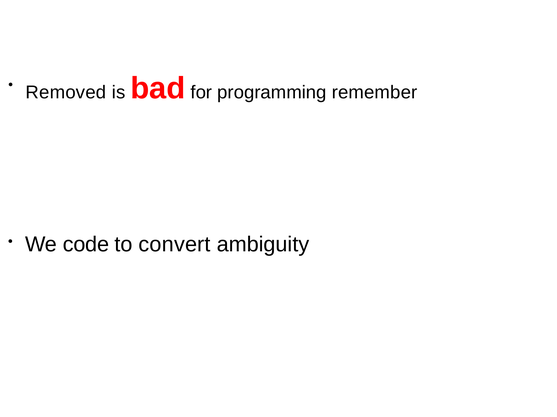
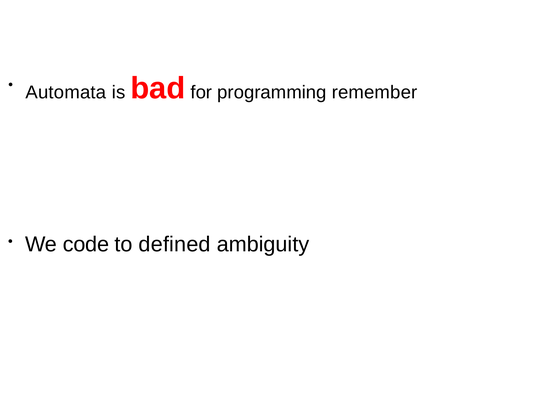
Removed: Removed -> Automata (66, 93)
convert: convert -> defined (175, 245)
